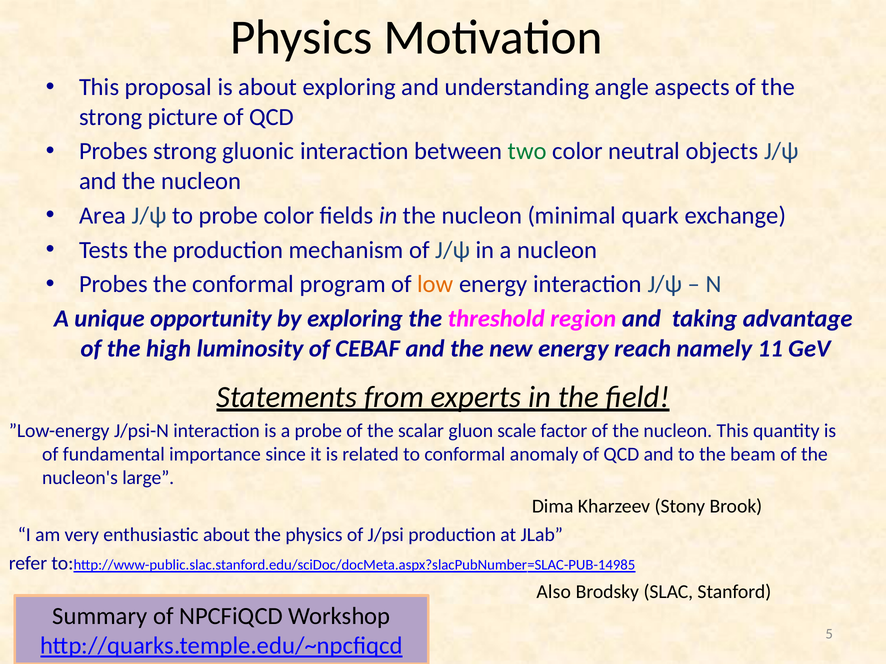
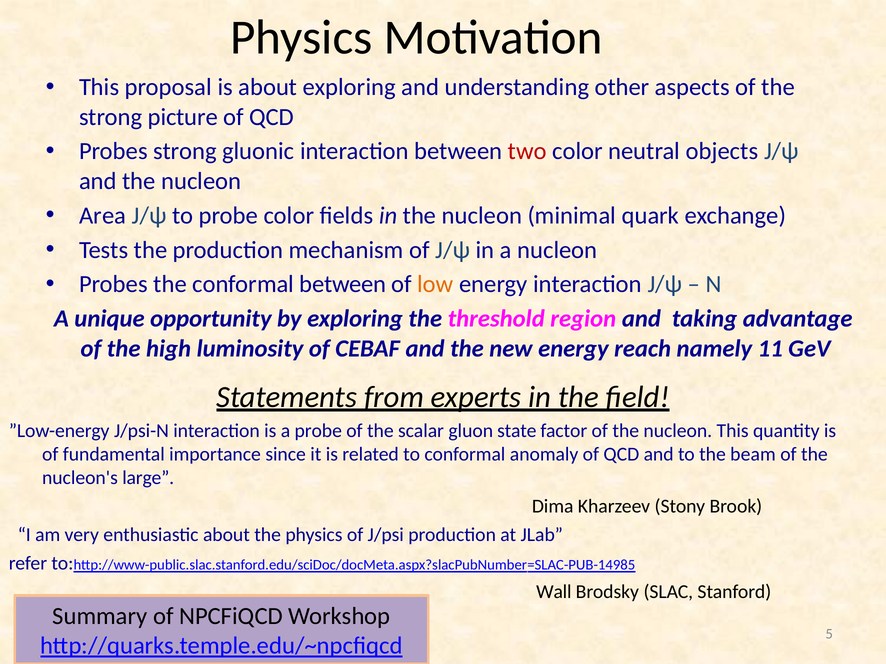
angle: angle -> other (622, 87)
two colour: green -> red (527, 151)
conformal program: program -> between (343, 285)
scale: scale -> state (517, 431)
Also: Also -> Wall (554, 592)
